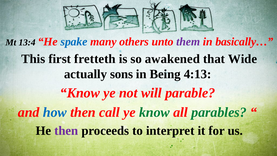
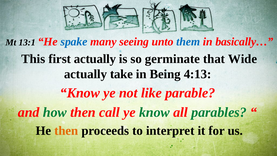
13:4: 13:4 -> 13:1 (27, 42)
others: others -> seeing (134, 42)
them colour: purple -> blue (188, 42)
first fretteth: fretteth -> actually (95, 59)
awakened: awakened -> germinate (172, 59)
sons: sons -> take (122, 74)
will: will -> like (151, 93)
how colour: blue -> green (55, 112)
then colour: purple -> orange (66, 131)
